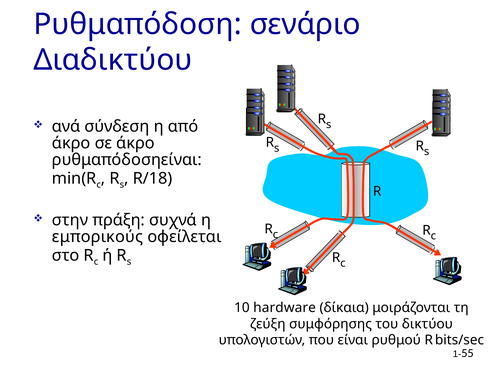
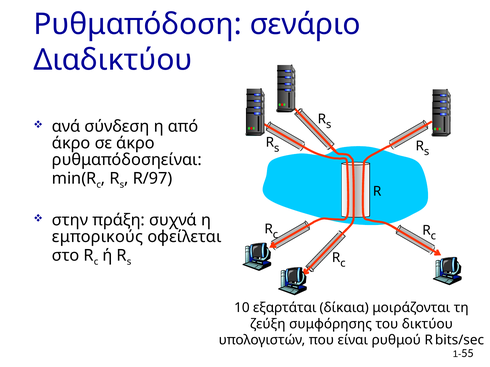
R/18: R/18 -> R/97 (153, 179)
hardware: hardware -> εξαρτάται (285, 308)
